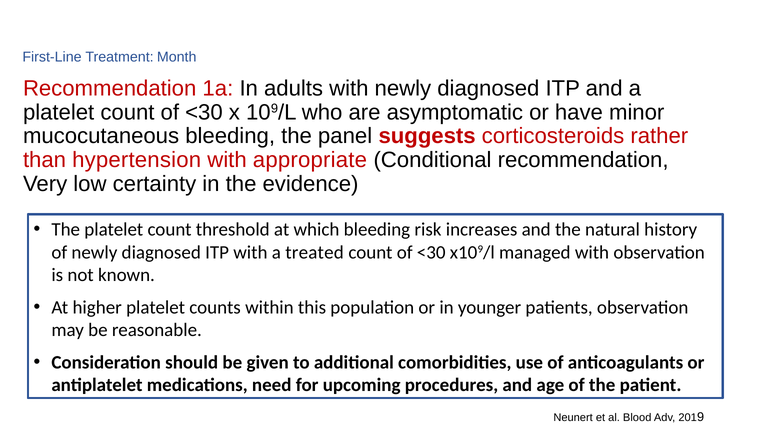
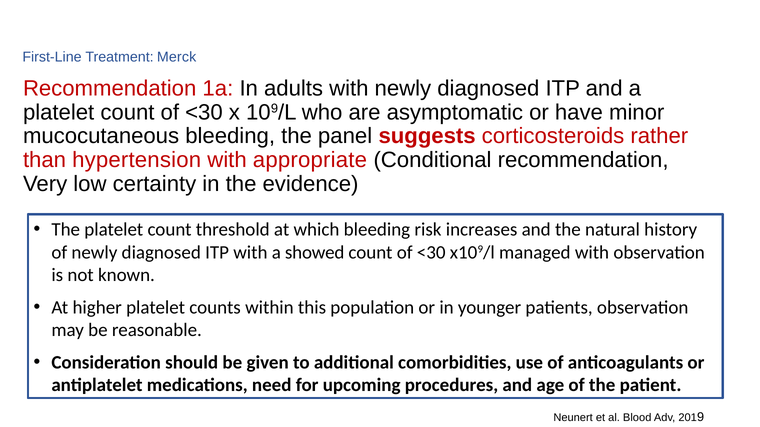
Month: Month -> Merck (177, 57)
treated: treated -> showed (315, 253)
